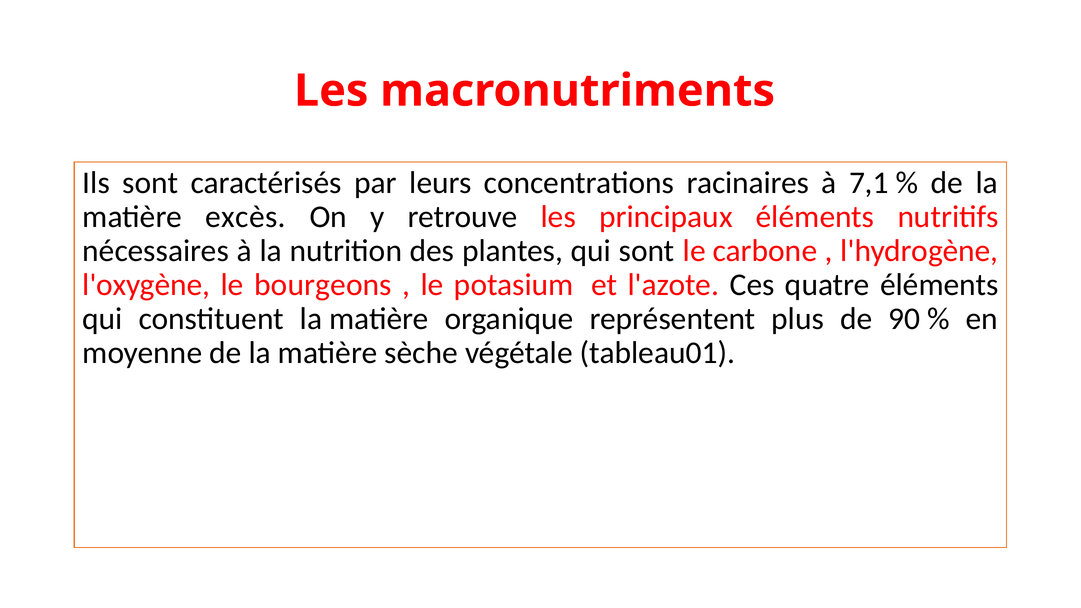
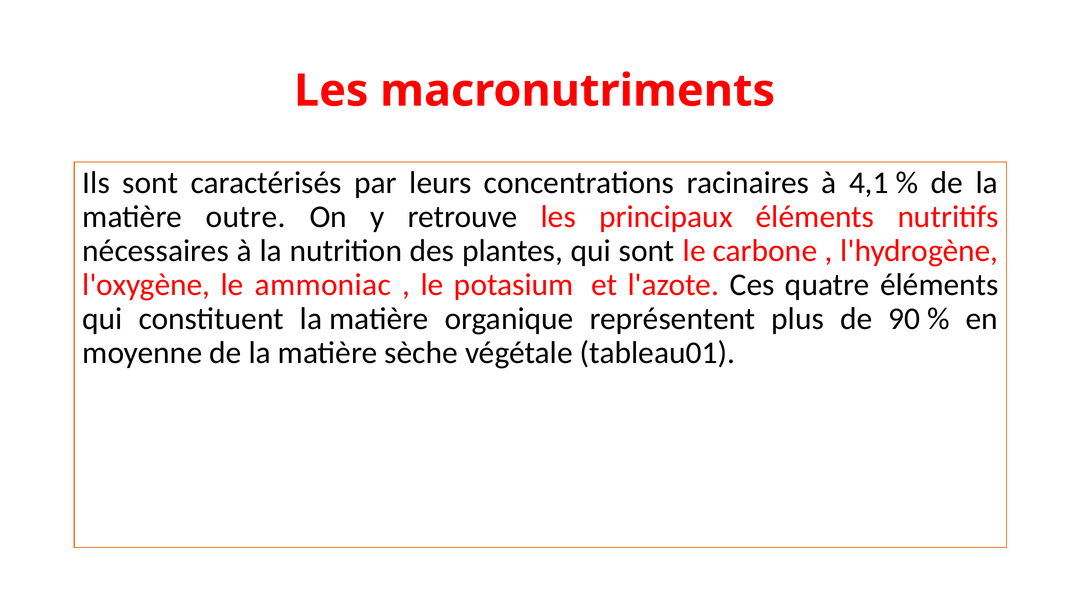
7,1: 7,1 -> 4,1 (869, 183)
excès: excès -> outre (246, 217)
bourgeons: bourgeons -> ammoniac (323, 285)
